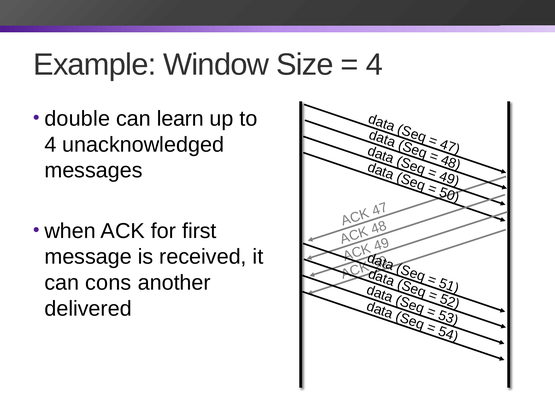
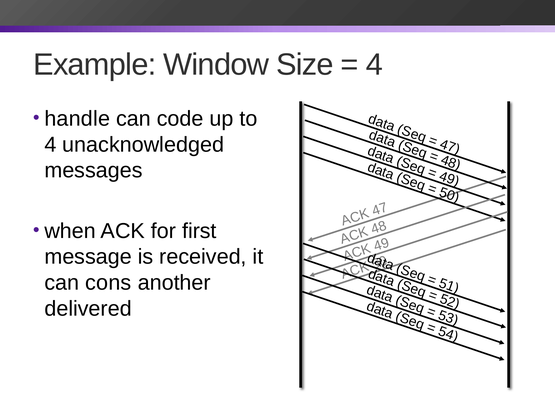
double: double -> handle (77, 119)
learn: learn -> code (180, 119)
